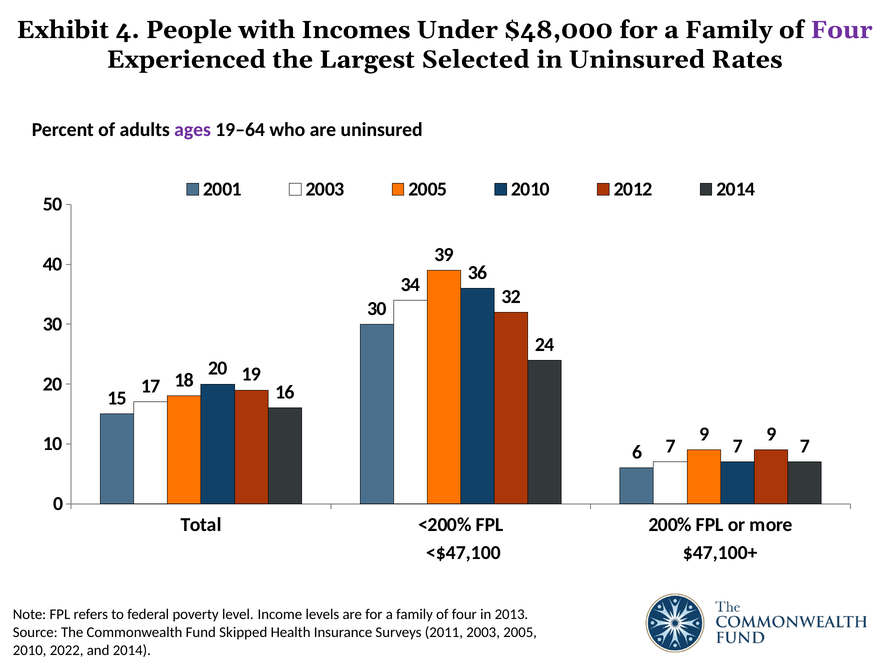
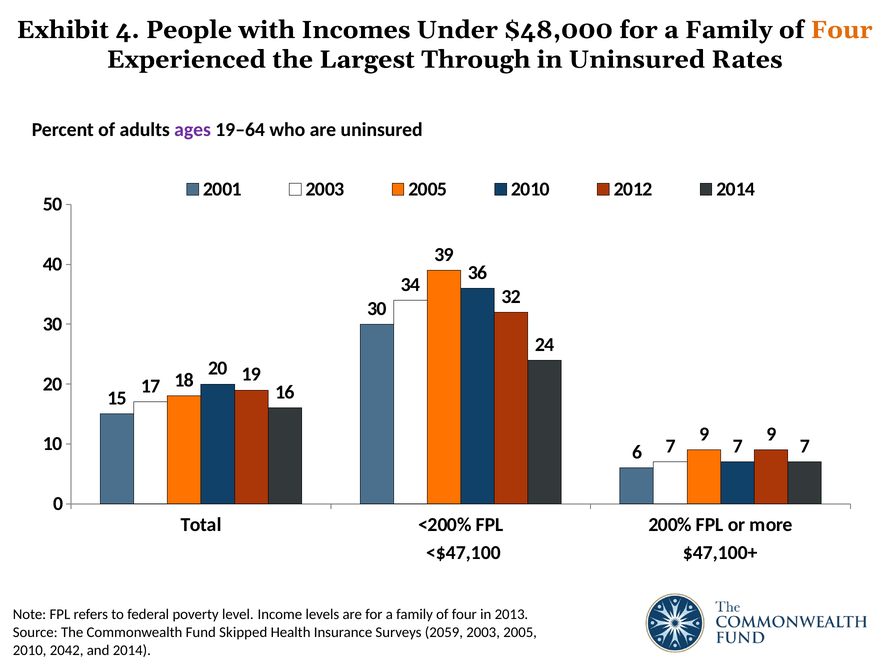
Four colour: purple -> orange (842, 30)
Selected: Selected -> Through (476, 60)
2011: 2011 -> 2059 (444, 632)
2022: 2022 -> 2042 (67, 650)
